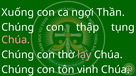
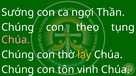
Xuống: Xuống -> Sướng (18, 12)
thập: thập -> theo (88, 27)
lạy colour: pink -> yellow (84, 55)
